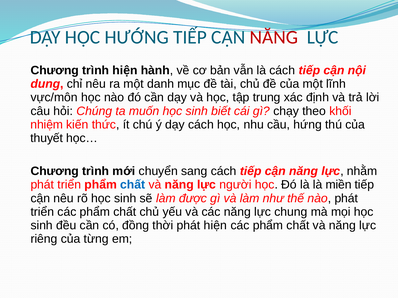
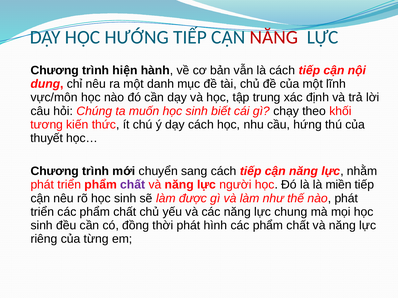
nhiệm: nhiệm -> tương (47, 125)
chất colour: blue -> purple (133, 185)
phát hiện: hiện -> hình (215, 226)
